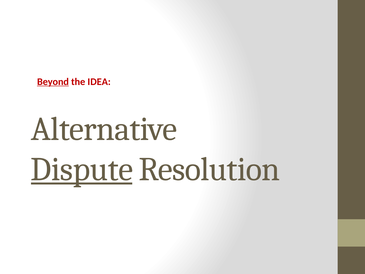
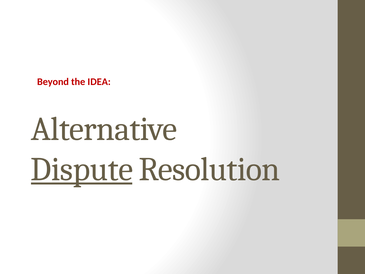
Beyond underline: present -> none (53, 82)
